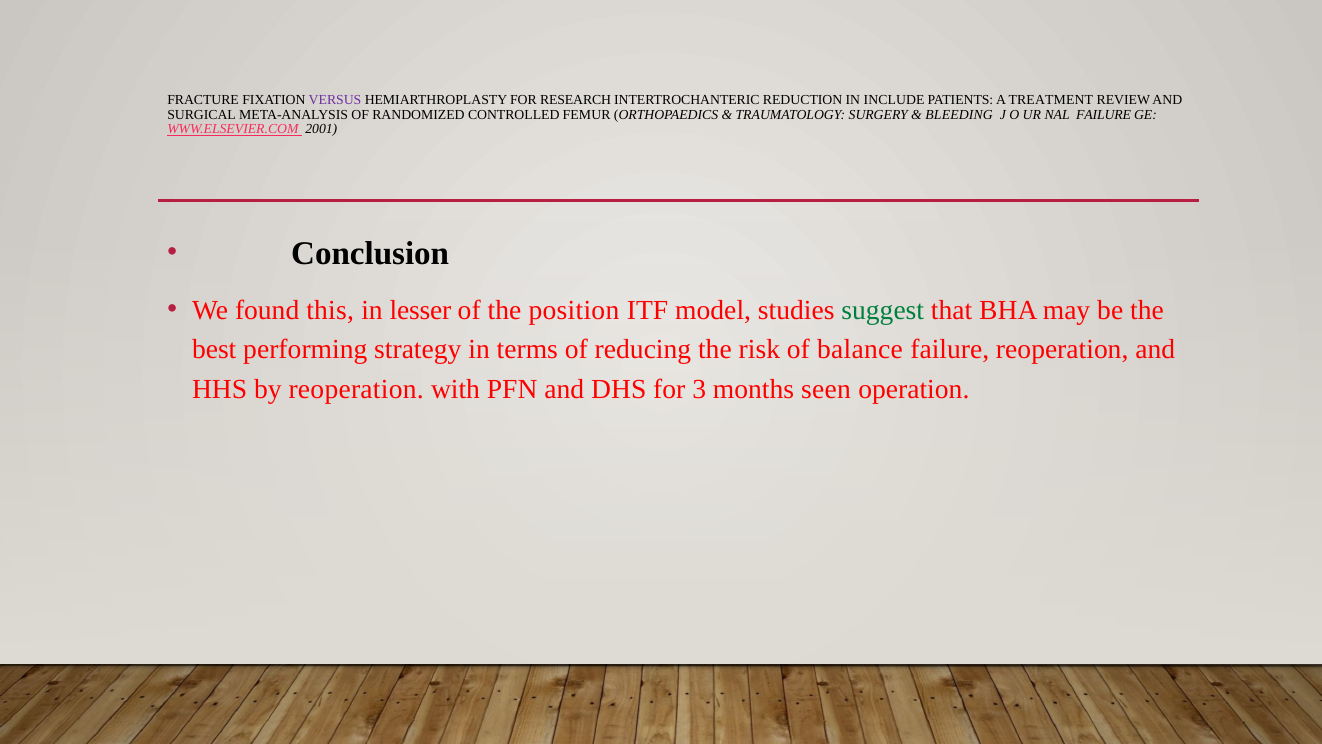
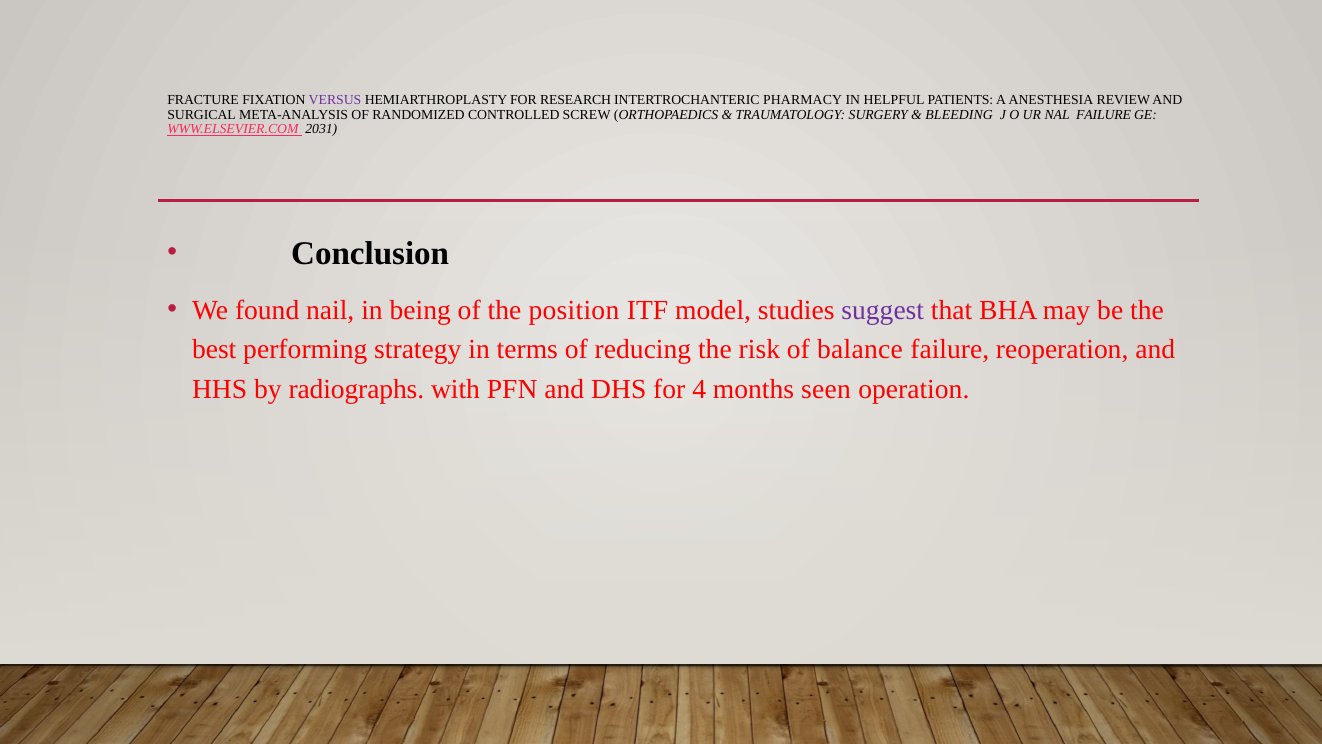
REDUCTION: REDUCTION -> PHARMACY (803, 100)
INCLUDE: INCLUDE -> HELPFUL (894, 100)
TREATMENT: TREATMENT -> ANESTHESIA (1051, 100)
FEMUR: FEMUR -> SCREW (587, 114)
2001: 2001 -> 2031 (321, 129)
this: this -> nail (330, 310)
lesser: lesser -> being (420, 310)
suggest colour: green -> purple (883, 310)
by reoperation: reoperation -> radiographs (356, 389)
3: 3 -> 4 (699, 389)
